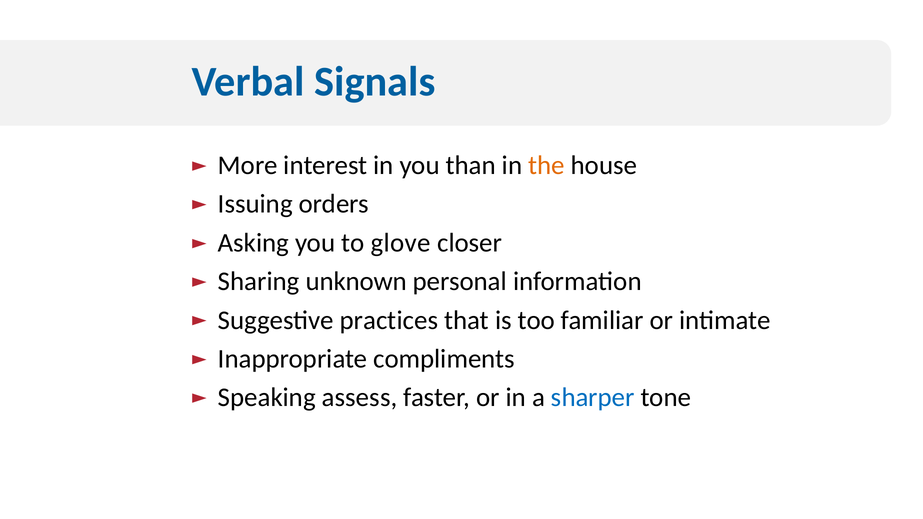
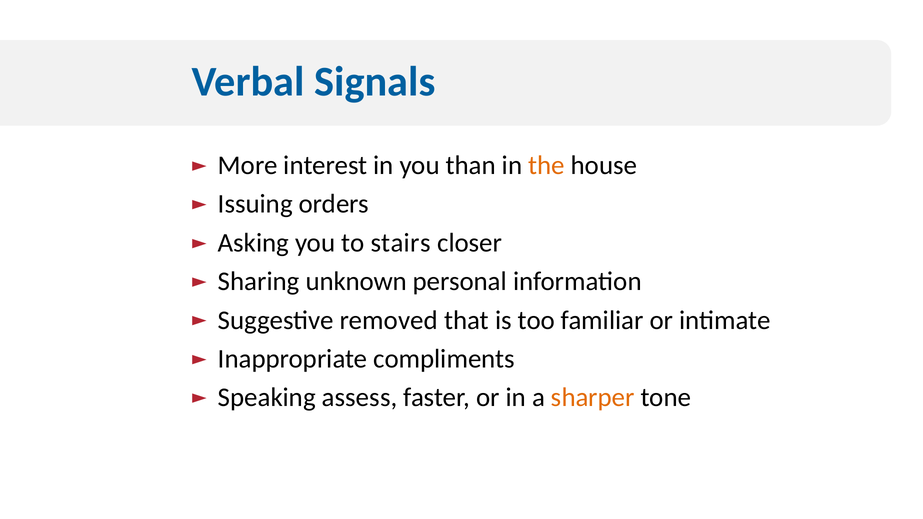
glove: glove -> stairs (401, 243)
practices: practices -> removed (389, 320)
sharper colour: blue -> orange (593, 398)
